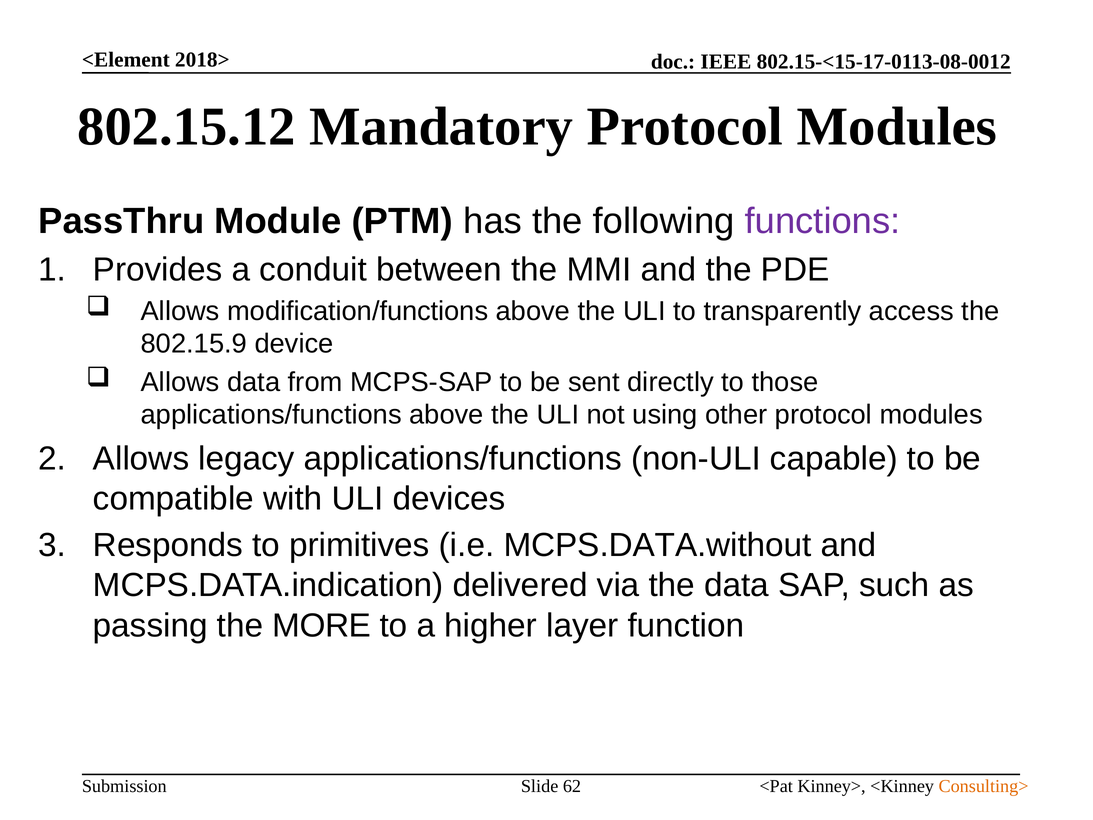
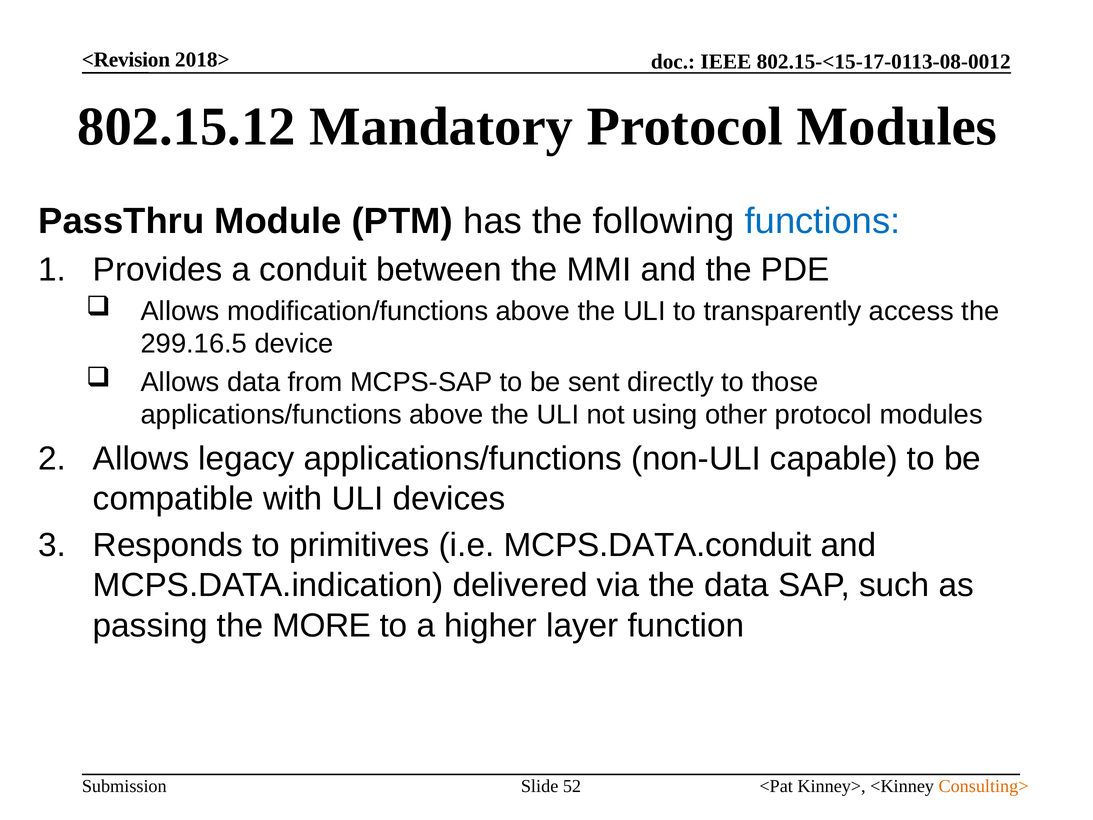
<Element: <Element -> <Revision (126, 60)
functions colour: purple -> blue (823, 221)
802.15.9: 802.15.9 -> 299.16.5 (194, 344)
MCPS.DATA.without: MCPS.DATA.without -> MCPS.DATA.conduit (658, 545)
62: 62 -> 52 (572, 786)
